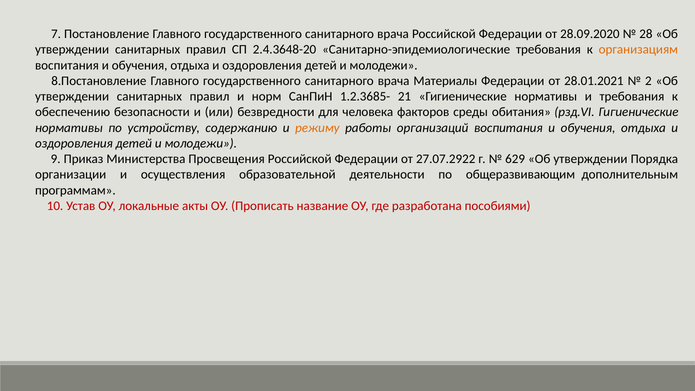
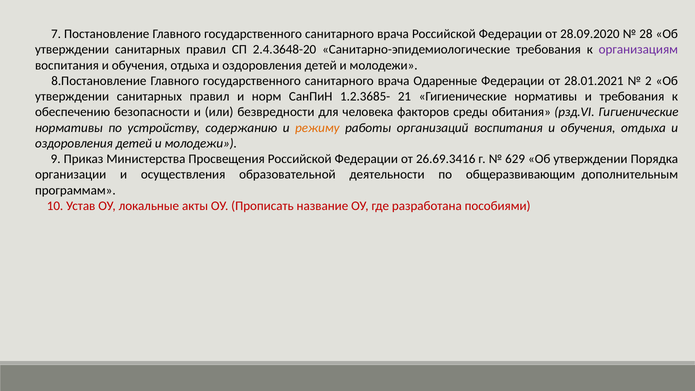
организациям colour: orange -> purple (638, 50)
Материалы: Материалы -> Одаренные (445, 81)
27.07.2922: 27.07.2922 -> 26.69.3416 (446, 159)
